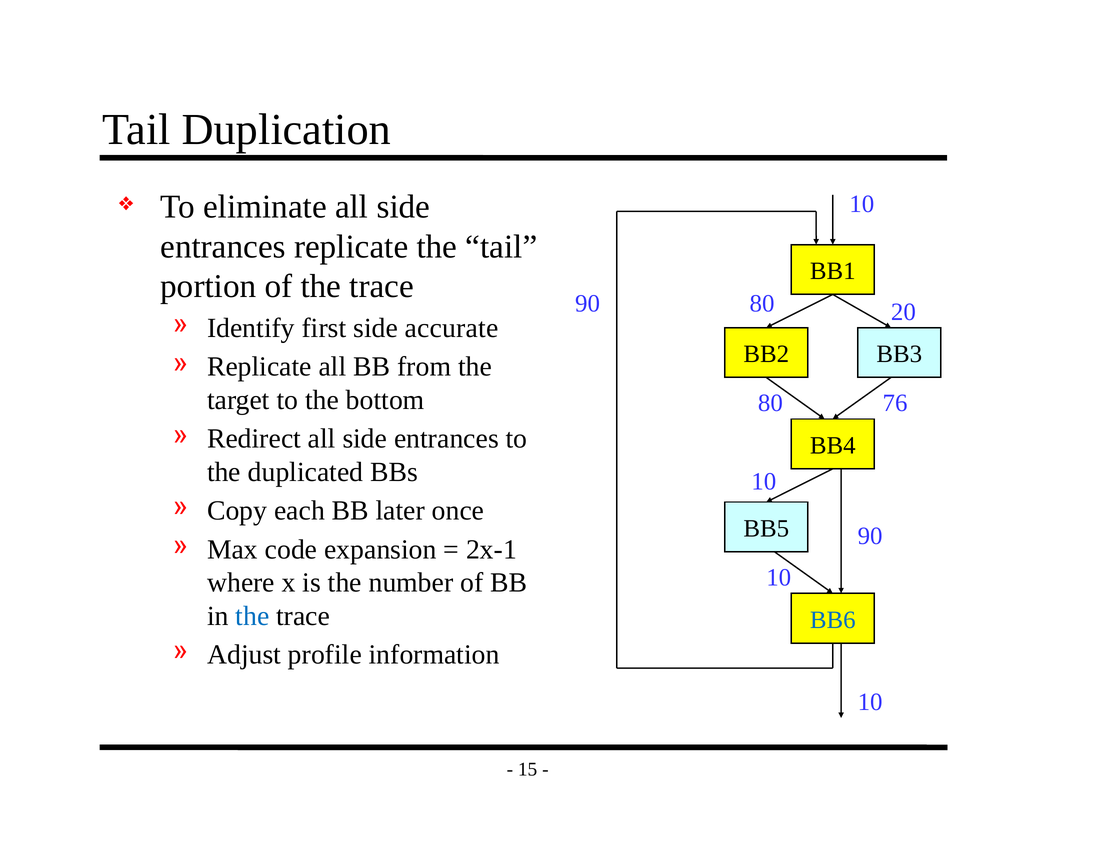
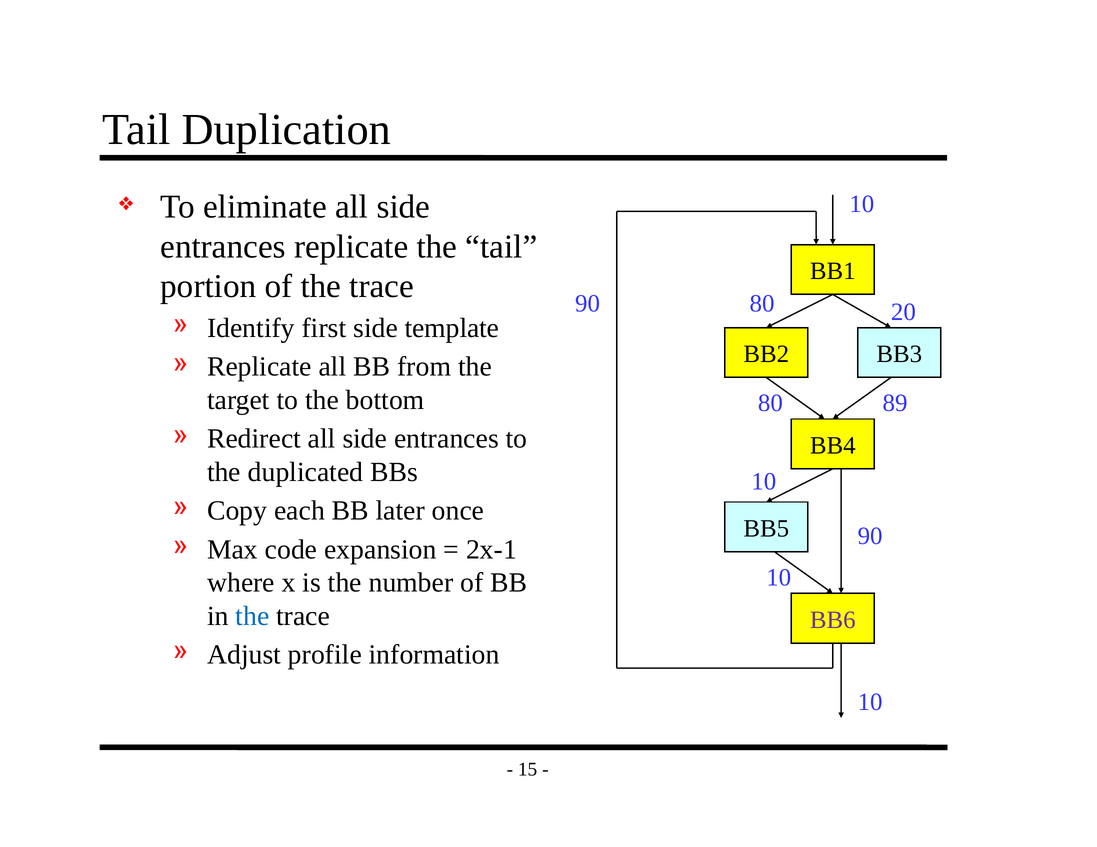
accurate: accurate -> template (452, 328)
76: 76 -> 89 (895, 404)
BB6 colour: blue -> purple (833, 620)
